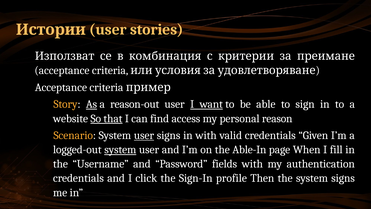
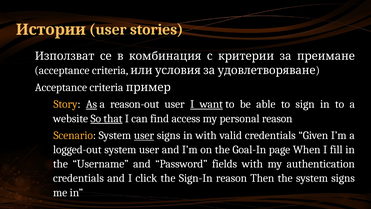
system underline: present -> none (120, 149)
Able-In: Able-In -> Goal-In (249, 149)
Sign-In profile: profile -> reason (231, 178)
